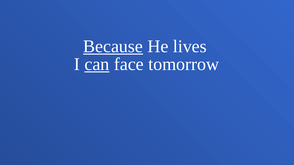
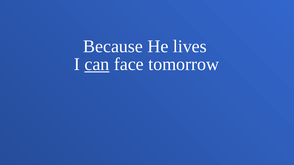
Because underline: present -> none (113, 47)
